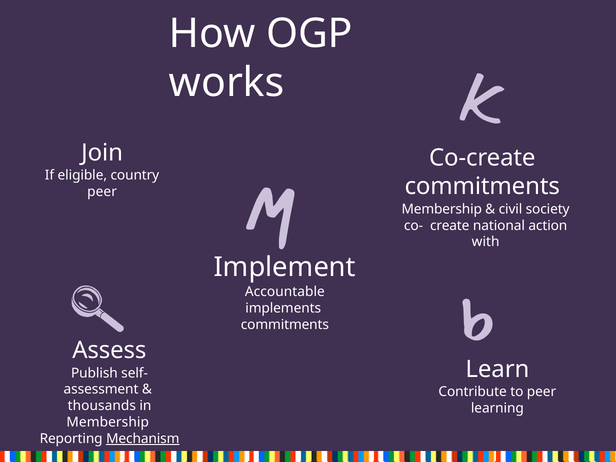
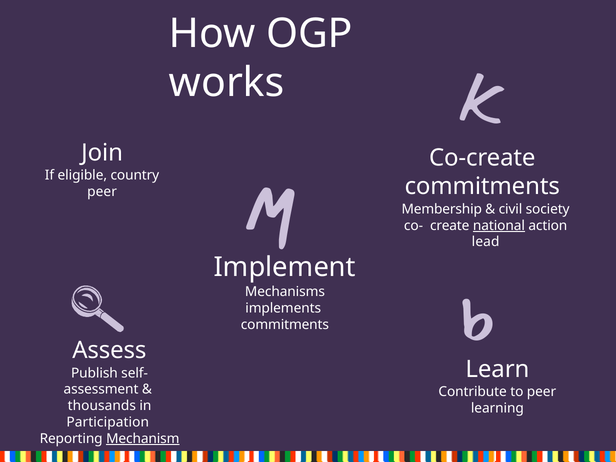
national underline: none -> present (499, 226)
with: with -> lead (486, 242)
Accountable: Accountable -> Mechanisms (285, 292)
Membership: Membership -> Participation (108, 422)
